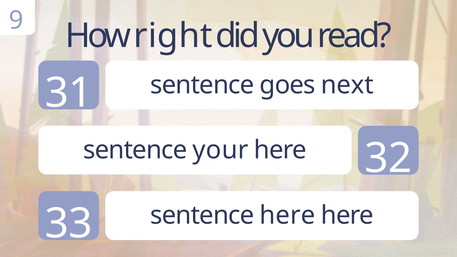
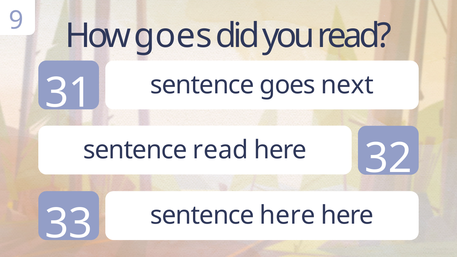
How right: right -> goes (173, 36)
sentence your: your -> read (221, 150)
